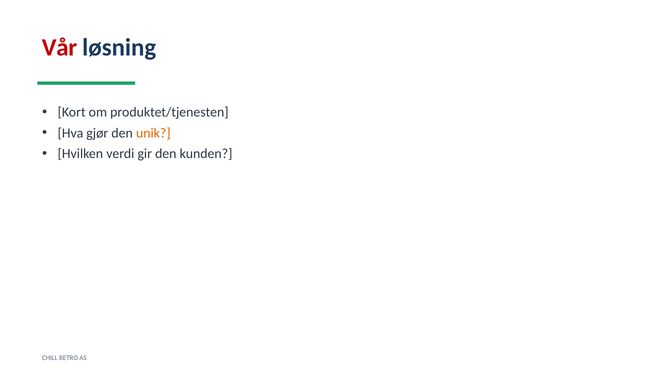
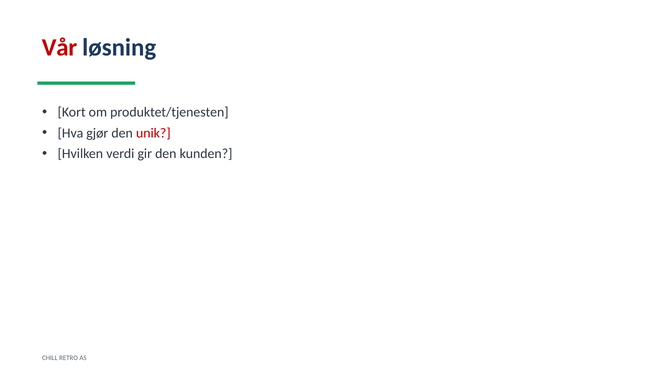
unik colour: orange -> red (153, 133)
